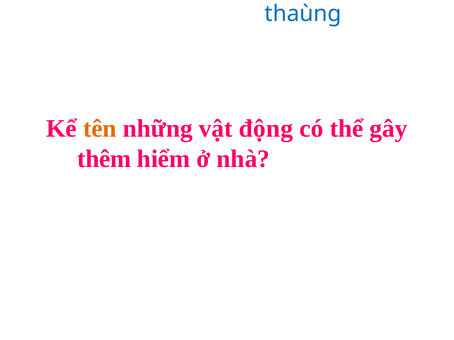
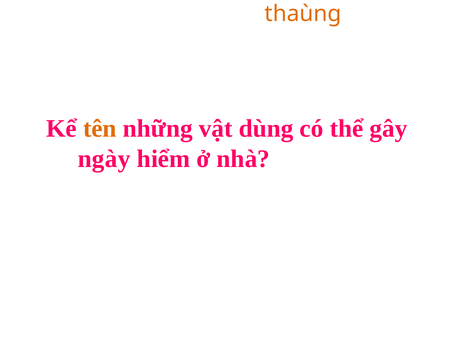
thaùng colour: blue -> orange (303, 14)
động: động -> dùng (266, 129)
thêm: thêm -> ngày (104, 159)
